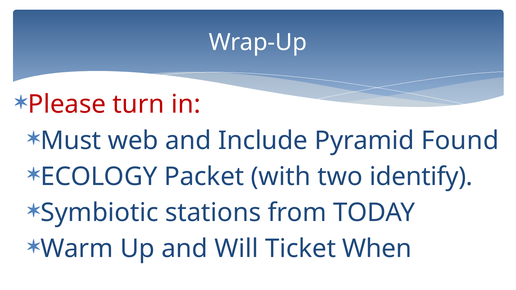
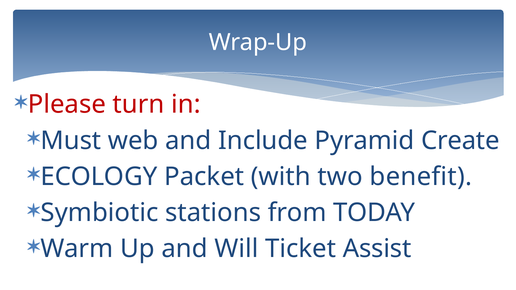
Found: Found -> Create (460, 141)
identify: identify -> benefit (421, 177)
When: When -> Assist (377, 249)
